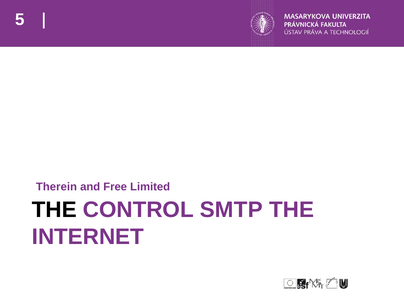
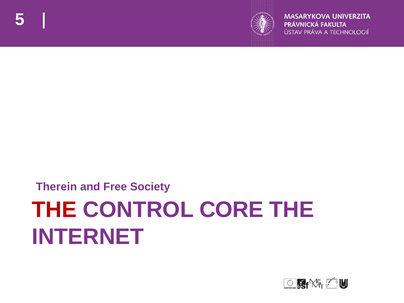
Limited: Limited -> Society (150, 187)
THE colour: black -> red (54, 210)
SMTP: SMTP -> CORE (231, 210)
